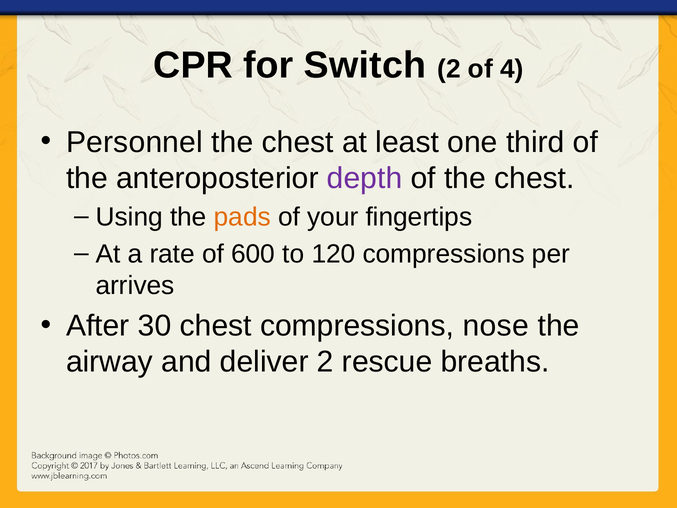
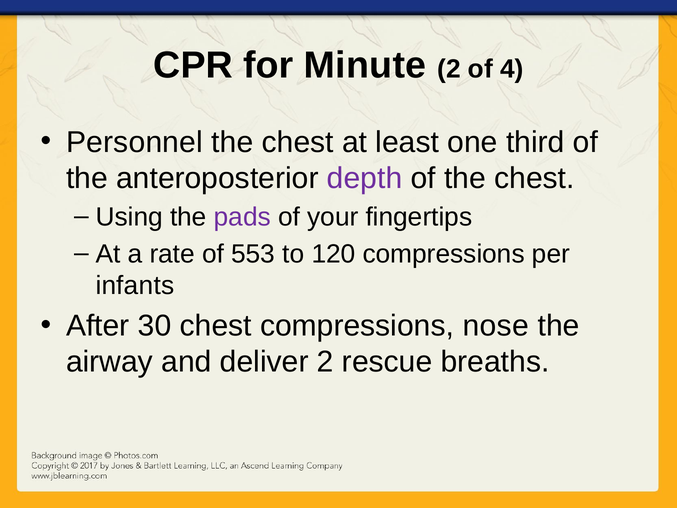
Switch: Switch -> Minute (365, 65)
pads colour: orange -> purple (242, 217)
600: 600 -> 553 (253, 254)
arrives: arrives -> infants (135, 286)
